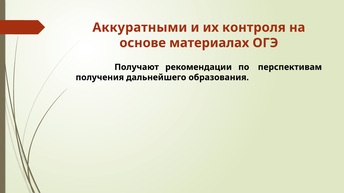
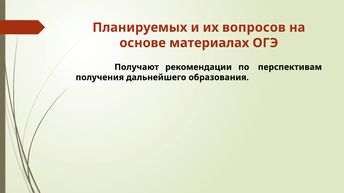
Аккуратными: Аккуратными -> Планируемых (140, 28)
контроля: контроля -> вопросов (254, 28)
